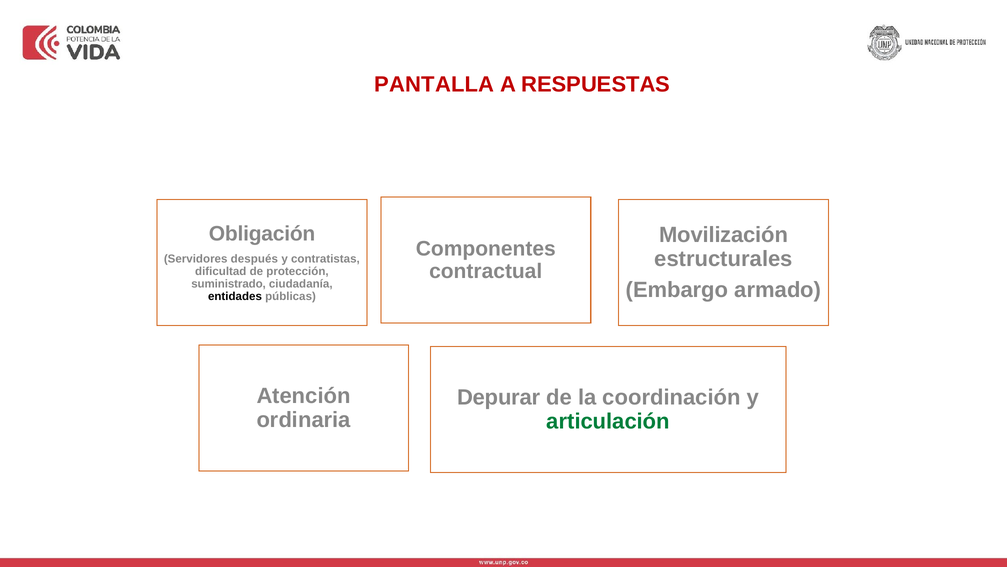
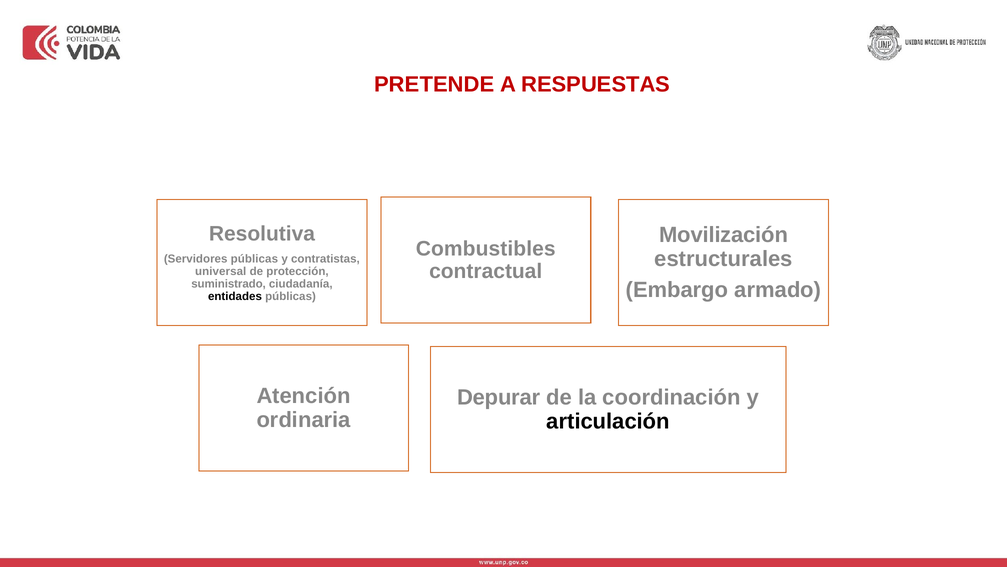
PANTALLA: PANTALLA -> PRETENDE (434, 84)
Componentes: Componentes -> Combustibles (486, 249)
Obligación: Obligación -> Resolutiva (262, 234)
Servidores después: después -> públicas (254, 259)
dificultad: dificultad -> universal (221, 271)
articulación colour: green -> black (608, 421)
